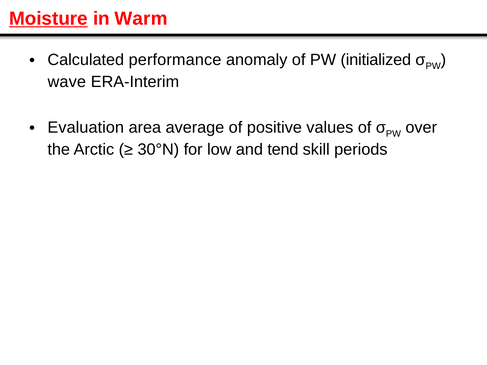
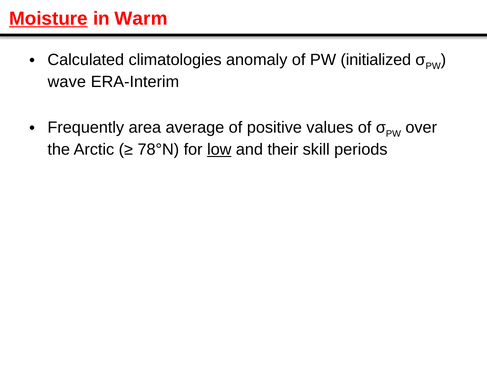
performance: performance -> climatologies (175, 60)
Evaluation: Evaluation -> Frequently (86, 127)
30°N: 30°N -> 78°N (158, 150)
low underline: none -> present (219, 150)
tend: tend -> their (283, 150)
